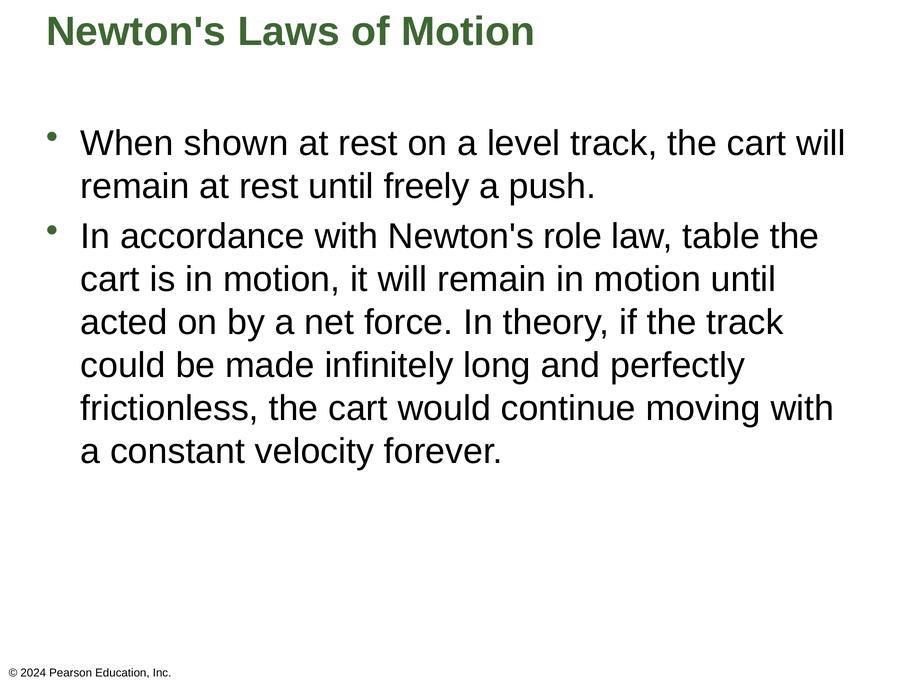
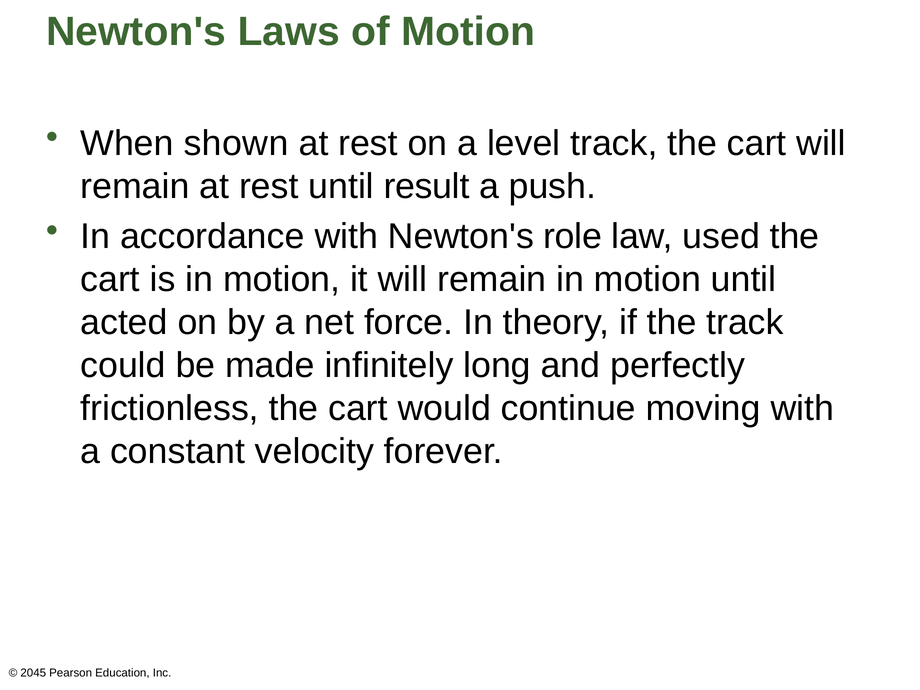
freely: freely -> result (427, 186)
table: table -> used (721, 237)
2024: 2024 -> 2045 (33, 673)
